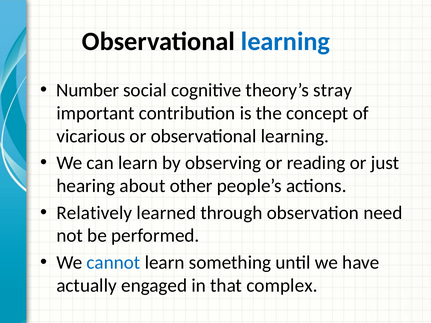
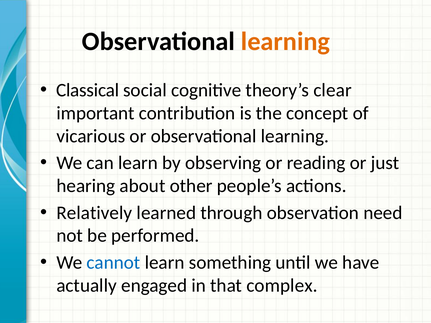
learning colour: blue -> orange (286, 41)
Number: Number -> Classical (88, 90)
stray: stray -> clear (333, 90)
